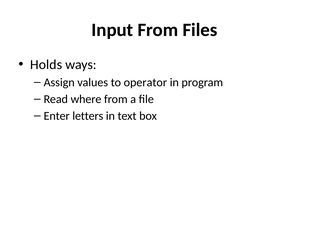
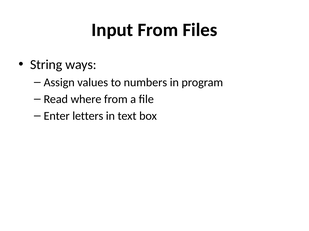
Holds: Holds -> String (46, 65)
operator: operator -> numbers (145, 83)
